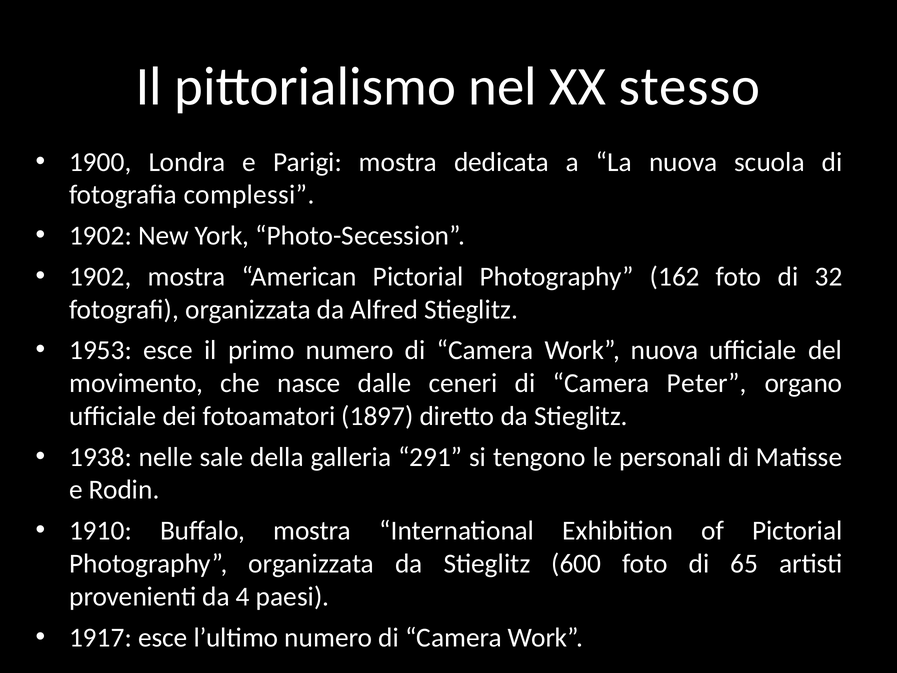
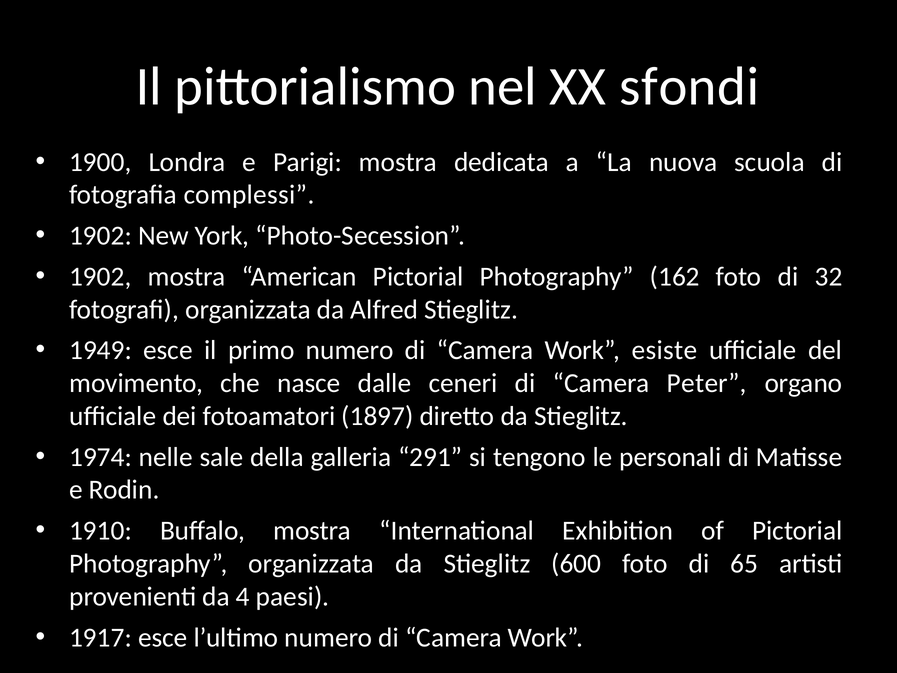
stesso: stesso -> sfondi (689, 87)
1953: 1953 -> 1949 (101, 350)
Work nuova: nuova -> esiste (665, 350)
1938: 1938 -> 1974 (101, 457)
